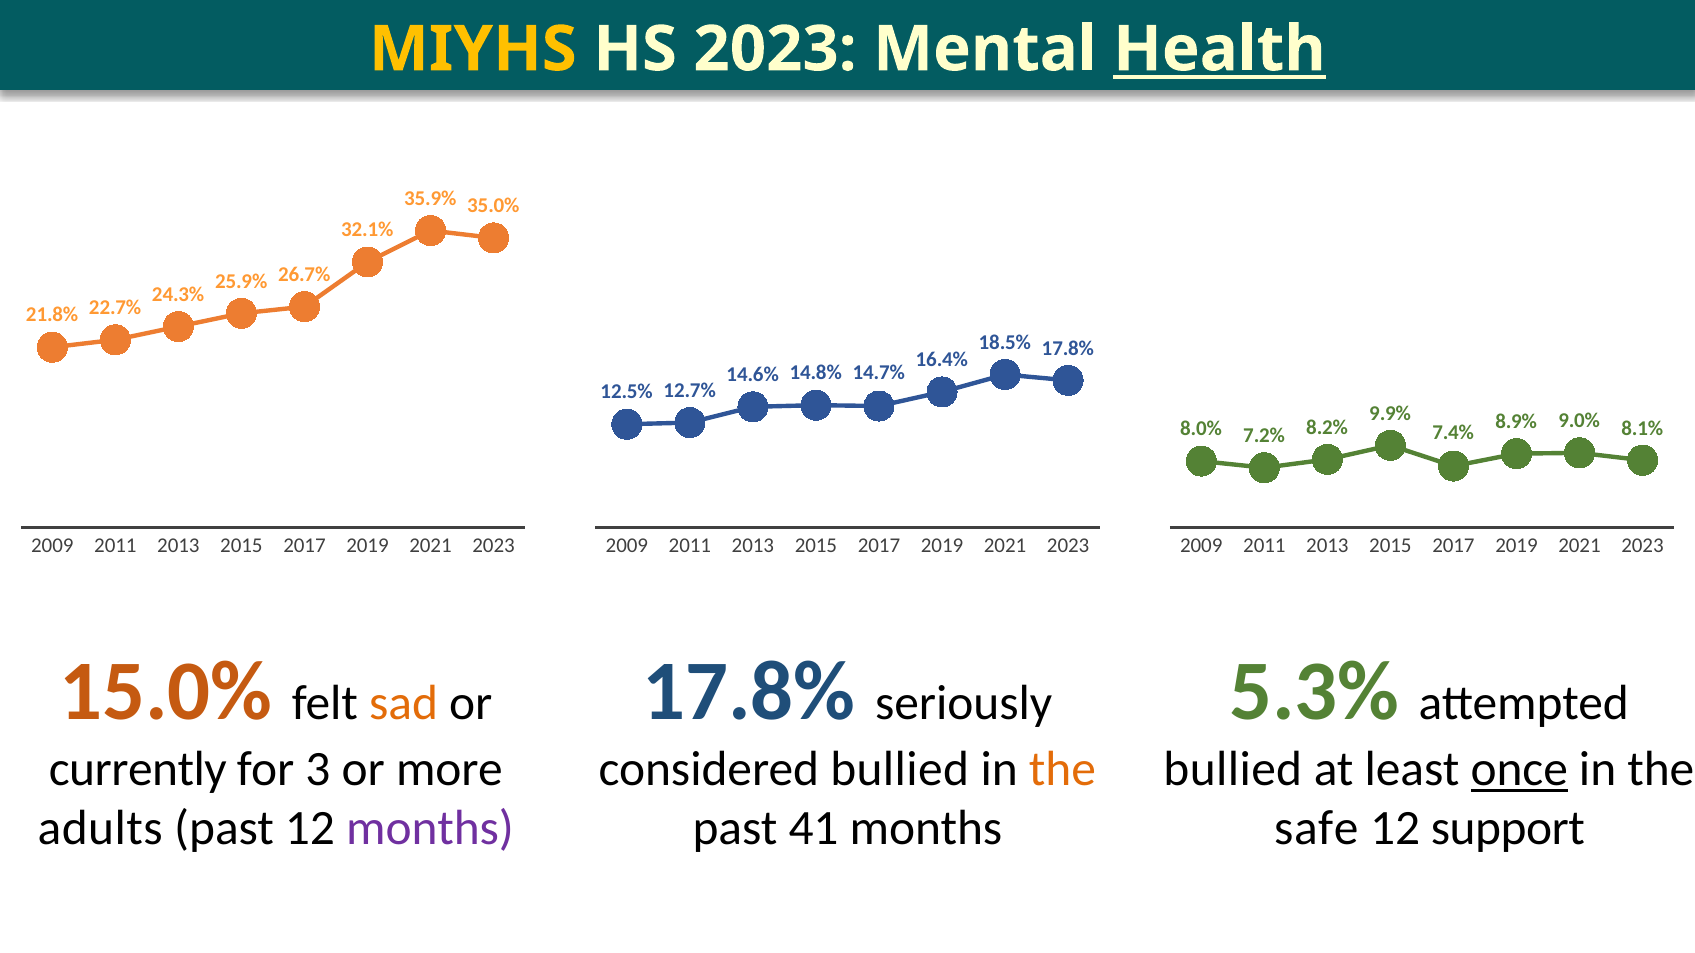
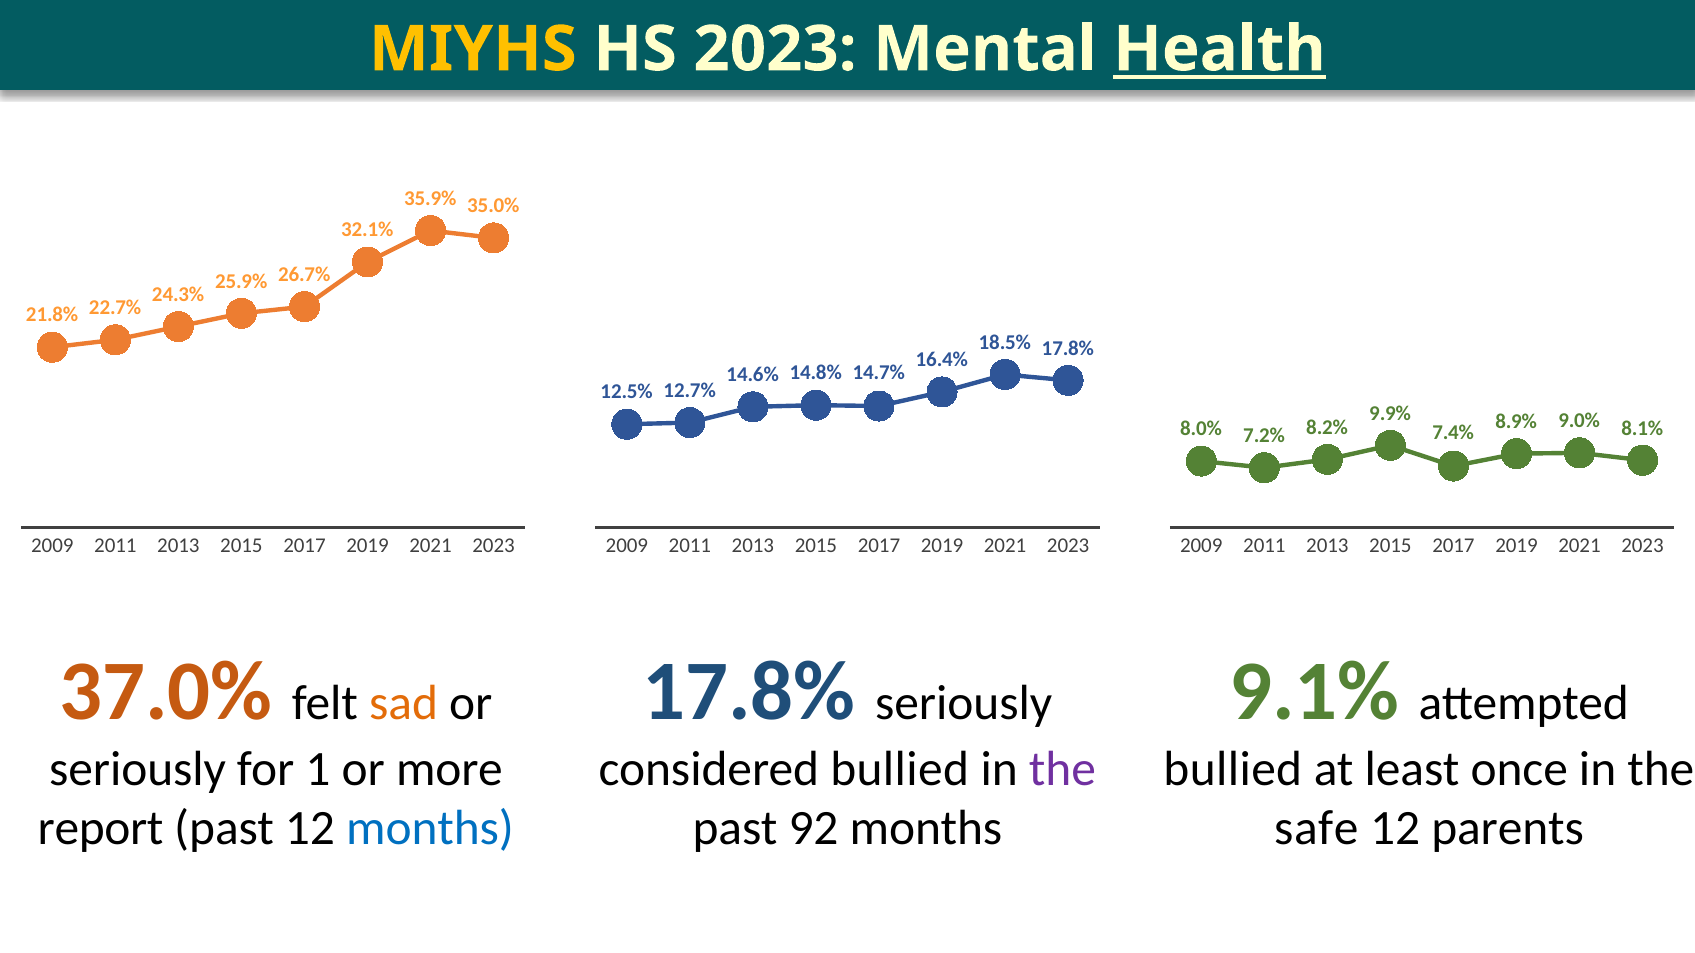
15.0%: 15.0% -> 37.0% (166, 691)
5.3%: 5.3% -> 9.1% (1314, 691)
currently: currently -> seriously (138, 770)
3: 3 -> 1 (318, 770)
the colour: orange -> purple (1062, 770)
once underline: present -> none (1519, 770)
adults: adults -> report (101, 829)
months colour: purple -> blue (430, 829)
41: 41 -> 92 (814, 829)
support: support -> parents (1508, 829)
